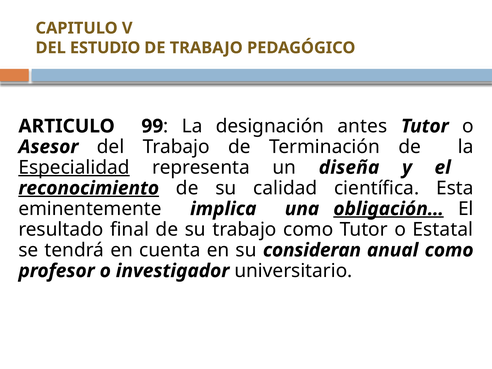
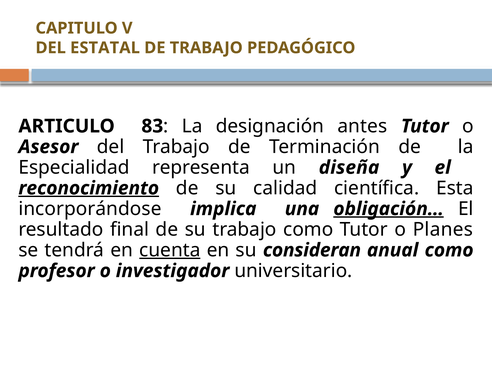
ESTUDIO: ESTUDIO -> ESTATAL (105, 48)
99: 99 -> 83 (152, 126)
Especialidad underline: present -> none (74, 167)
eminentemente: eminentemente -> incorporándose (90, 209)
Estatal: Estatal -> Planes (443, 229)
cuenta underline: none -> present (170, 250)
